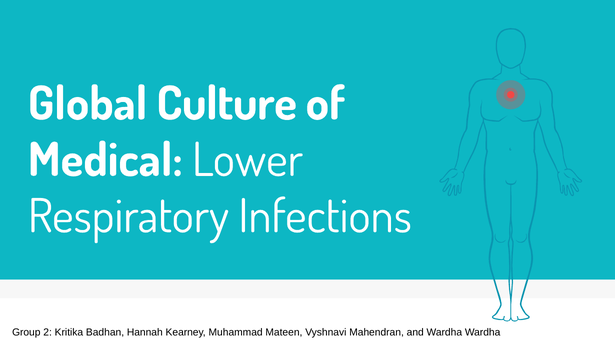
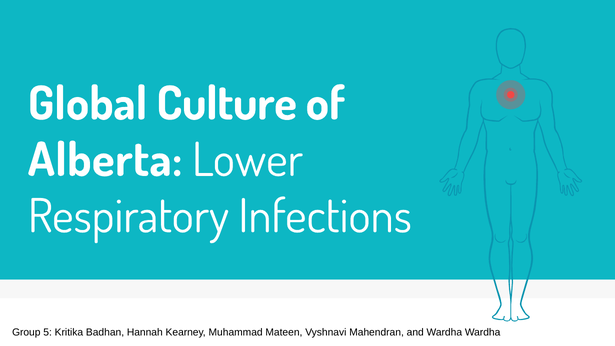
Medical: Medical -> Alberta (105, 160)
2: 2 -> 5 (48, 333)
